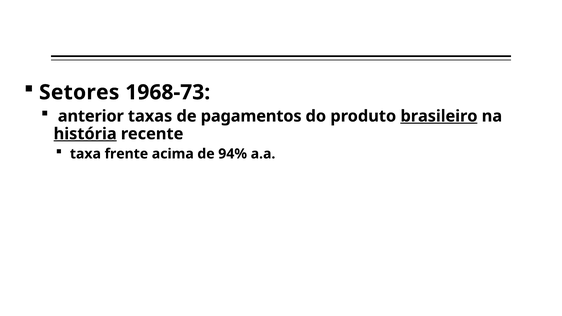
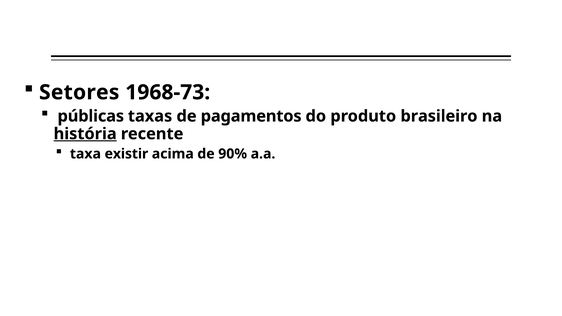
anterior: anterior -> públicas (91, 116)
brasileiro underline: present -> none (439, 116)
frente: frente -> existir (126, 154)
94%: 94% -> 90% (233, 154)
